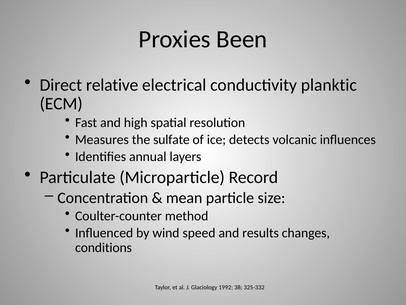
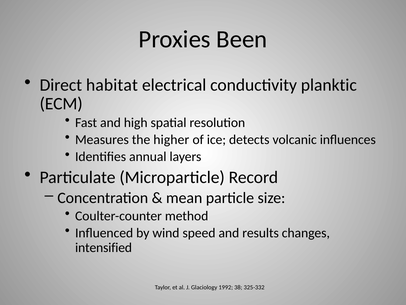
relative: relative -> habitat (112, 85)
sulfate: sulfate -> higher (171, 139)
conditions: conditions -> intensified (104, 247)
